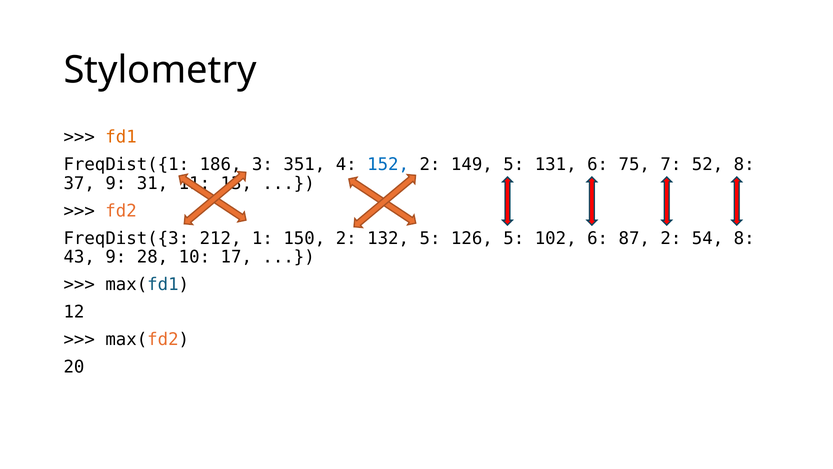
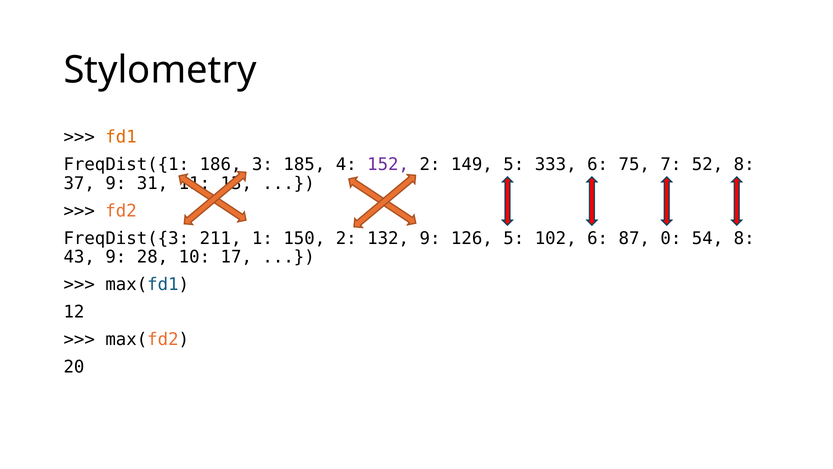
351: 351 -> 185 (304, 165)
152 colour: blue -> purple (388, 165)
131: 131 -> 333 (556, 165)
212: 212 -> 211 (221, 238)
132 5: 5 -> 9 (430, 238)
87 2: 2 -> 0 (671, 238)
